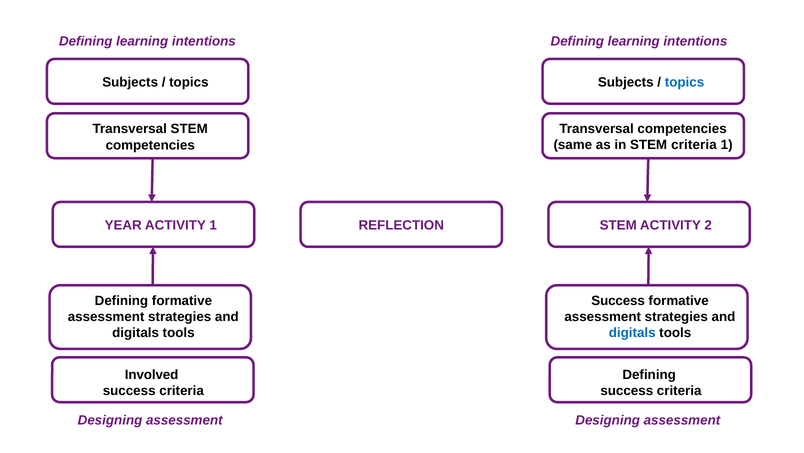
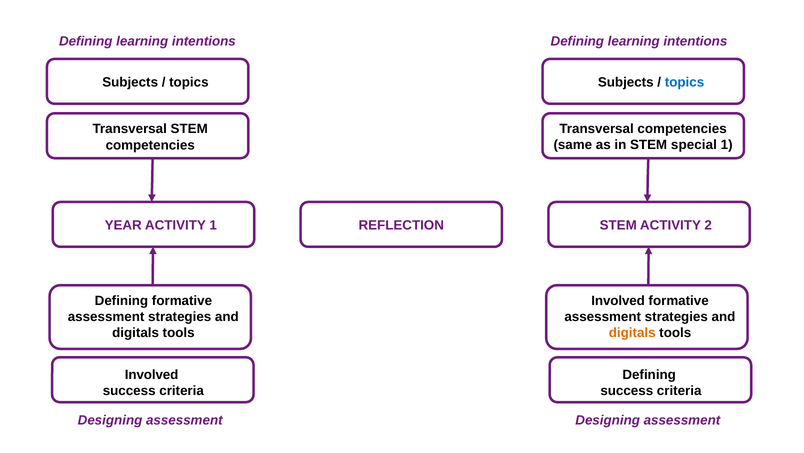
STEM criteria: criteria -> special (694, 145)
Success: Success -> Involved (618, 300)
digitals colour: blue -> orange (632, 332)
